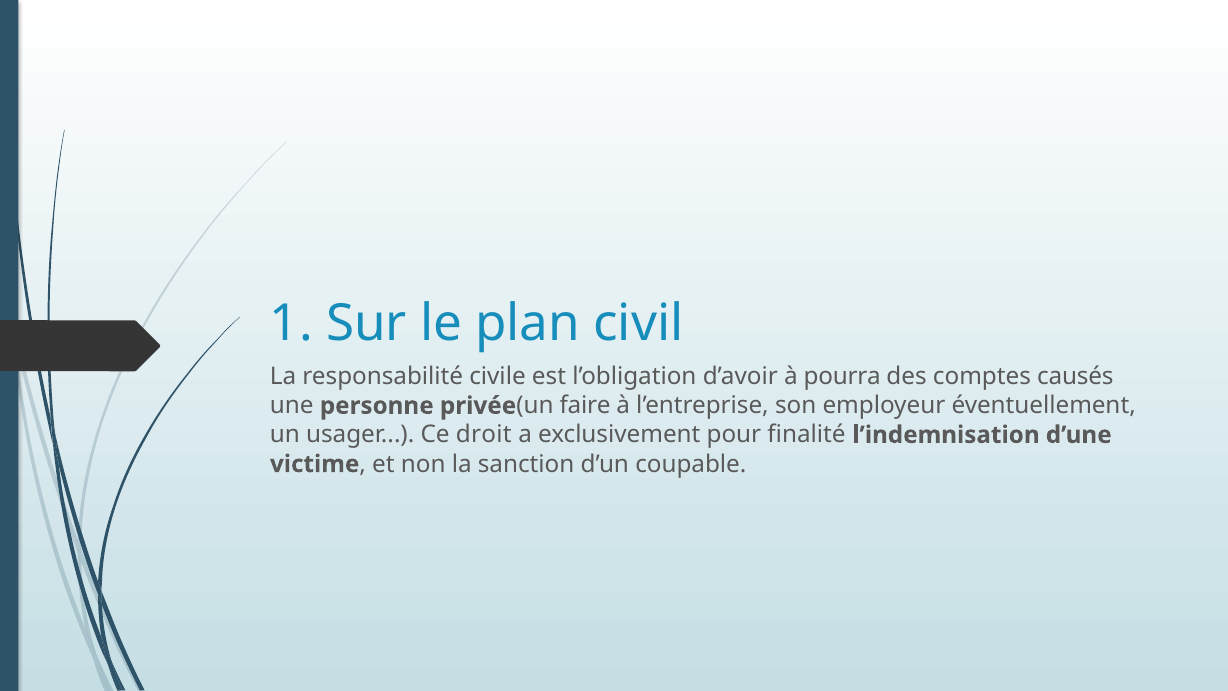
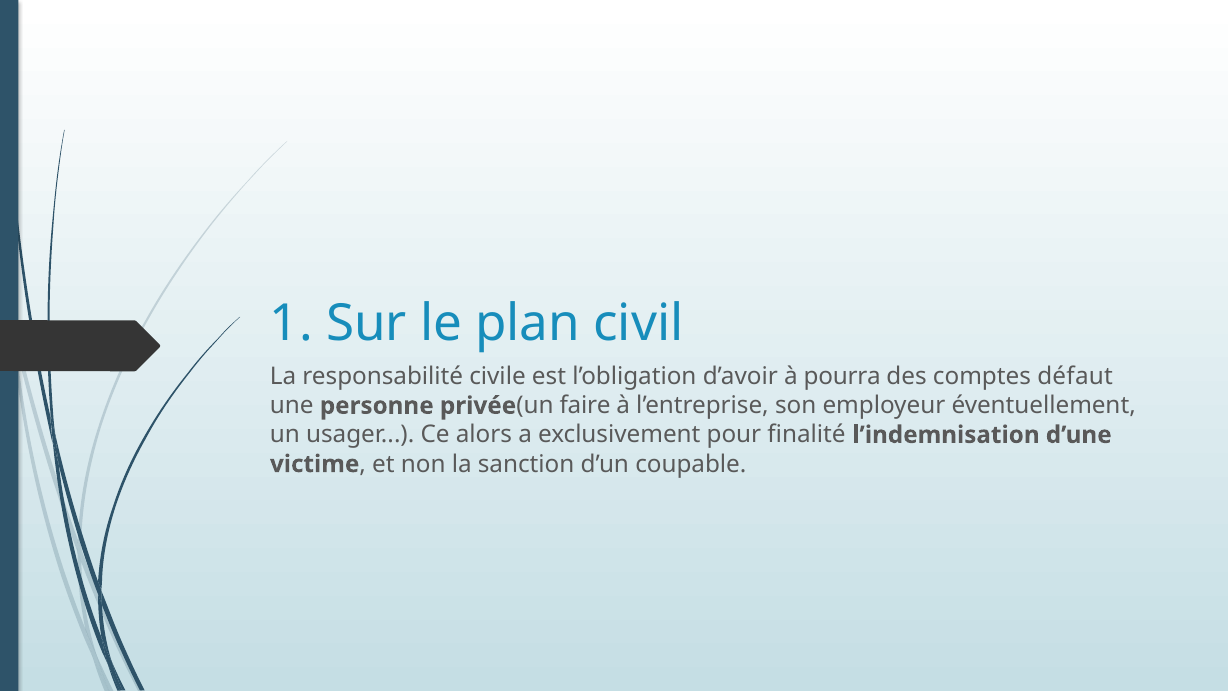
causés: causés -> défaut (1075, 376)
droit: droit -> alors (484, 435)
